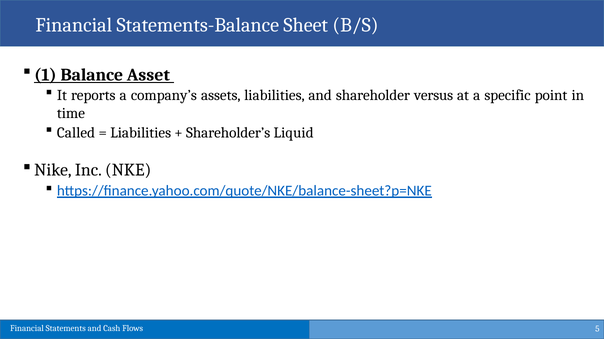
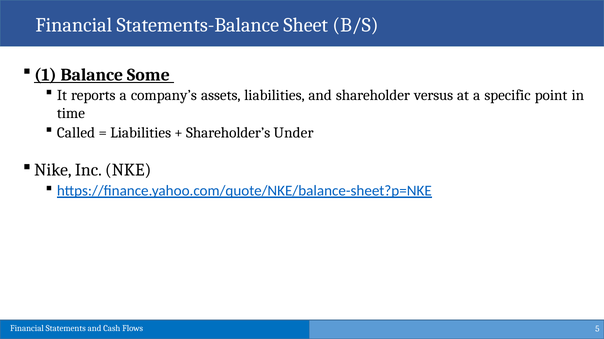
Asset: Asset -> Some (148, 75)
Liquid: Liquid -> Under (294, 133)
